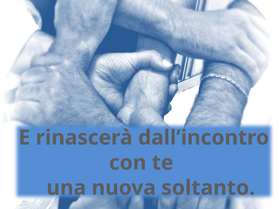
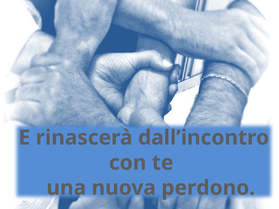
soltanto: soltanto -> perdono (208, 188)
